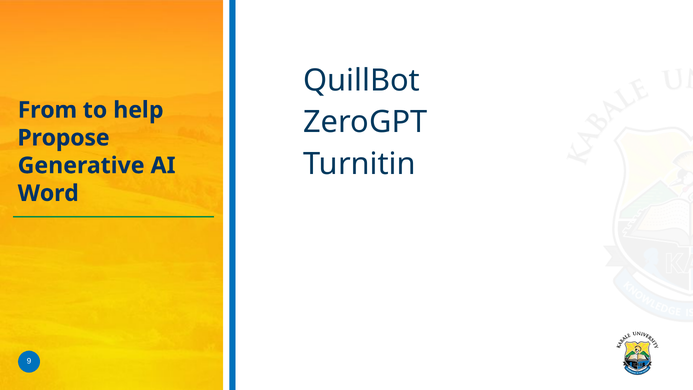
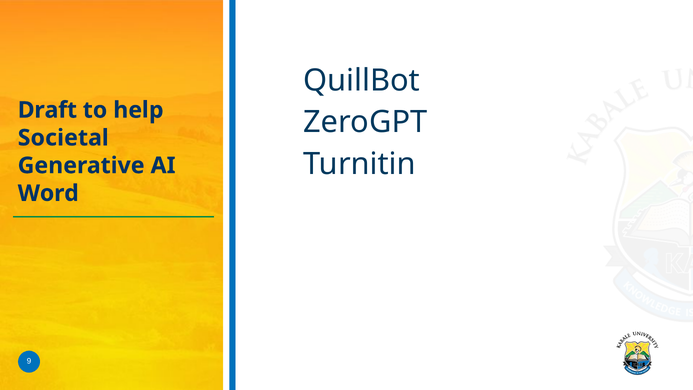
From: From -> Draft (47, 110)
Propose: Propose -> Societal (63, 138)
